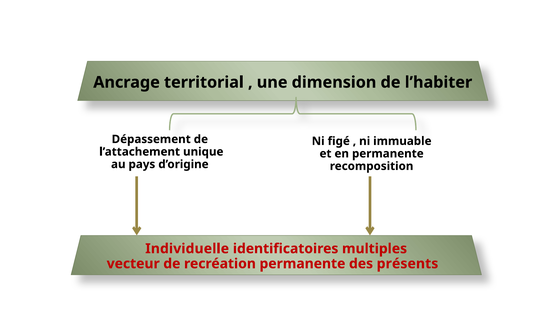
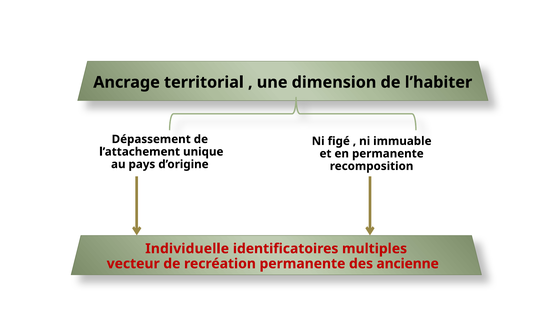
présents: présents -> ancienne (408, 264)
